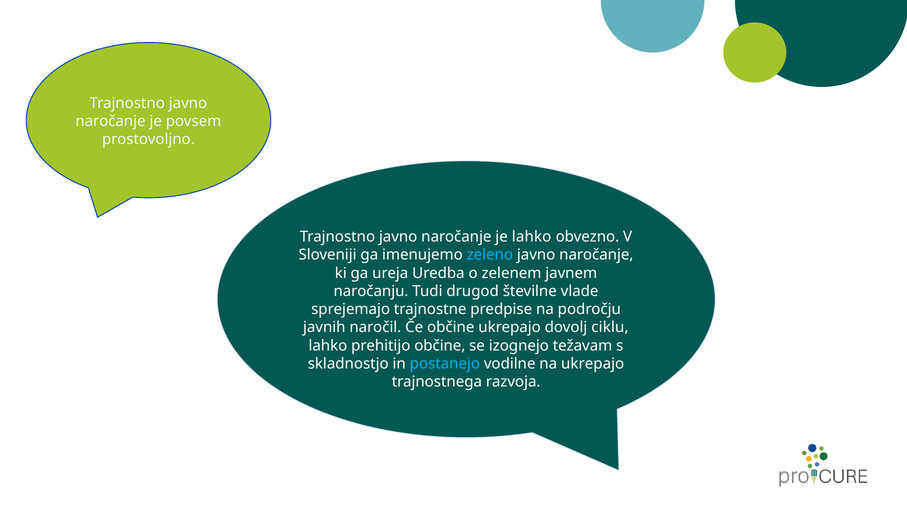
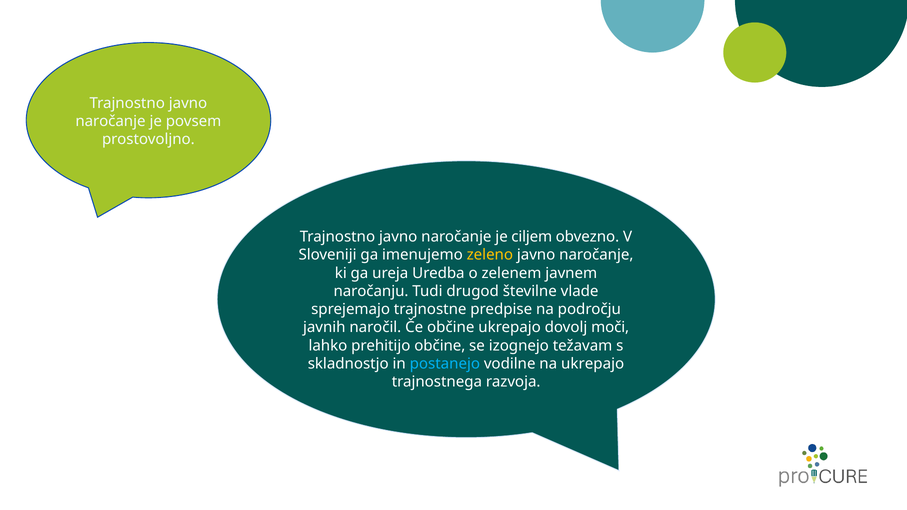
je lahko: lahko -> ciljem (532, 237)
zeleno colour: light blue -> yellow (490, 255)
ciklu: ciklu -> moči (610, 328)
